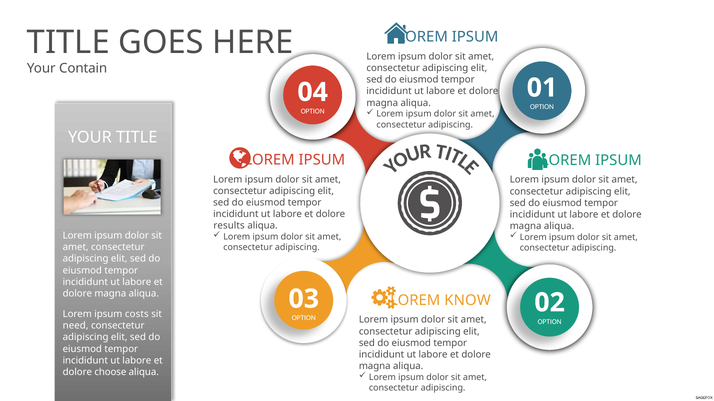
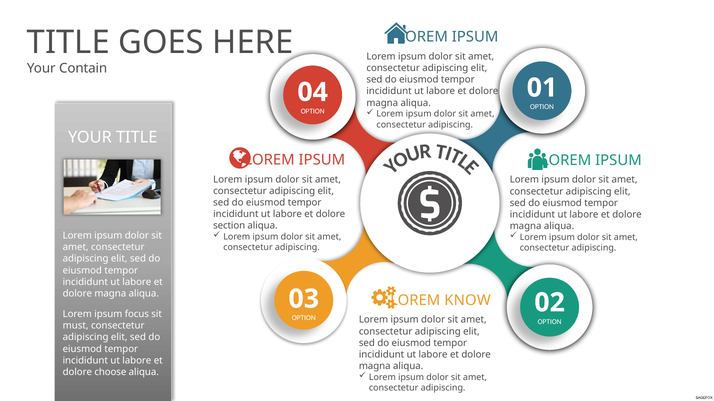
results: results -> section (229, 226)
costs: costs -> focus (137, 315)
need: need -> must (76, 326)
